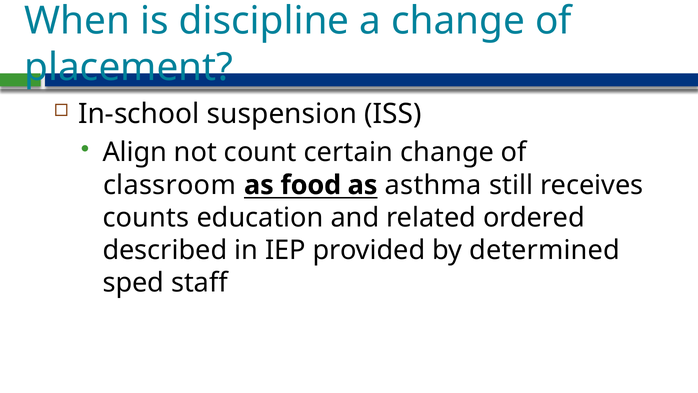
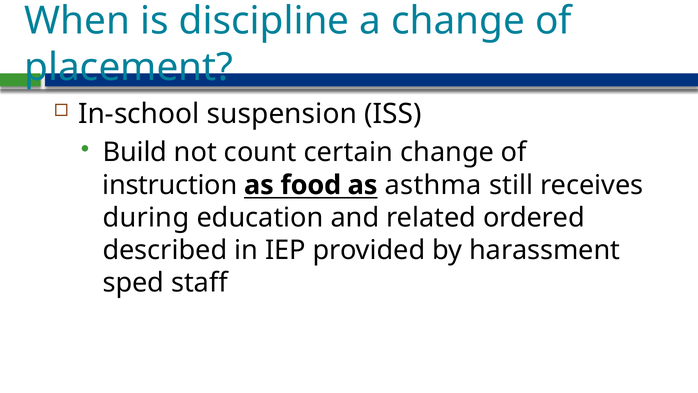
Align: Align -> Build (135, 152)
classroom: classroom -> instruction (170, 185)
counts: counts -> during (146, 218)
determined: determined -> harassment (545, 250)
